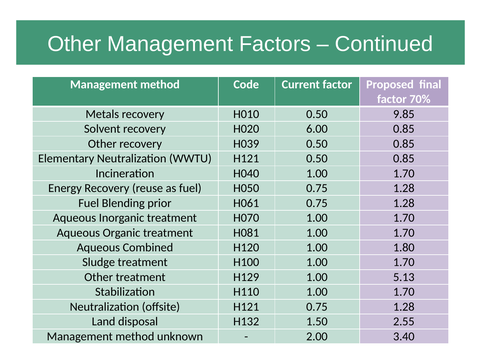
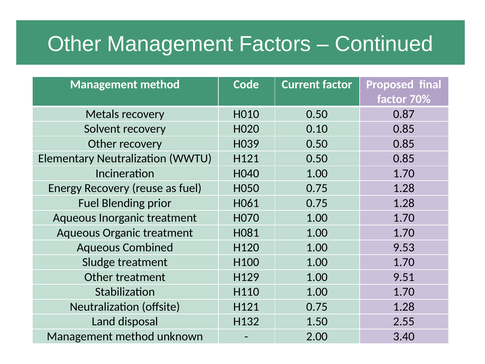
9.85: 9.85 -> 0.87 (404, 114)
6.00: 6.00 -> 0.10 (317, 129)
1.80: 1.80 -> 9.53 (404, 247)
5.13: 5.13 -> 9.51 (404, 277)
